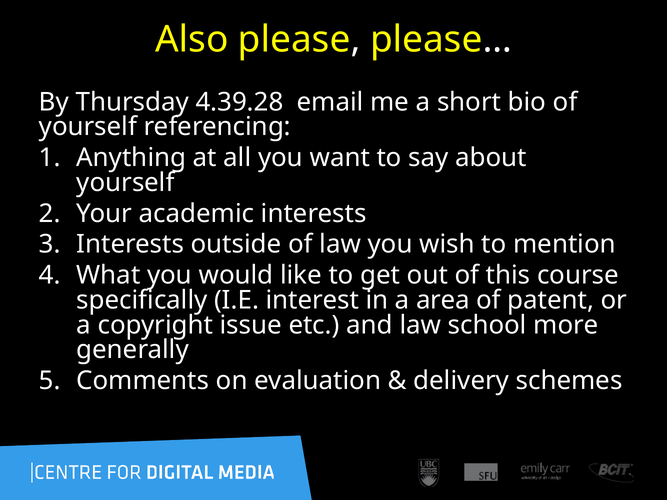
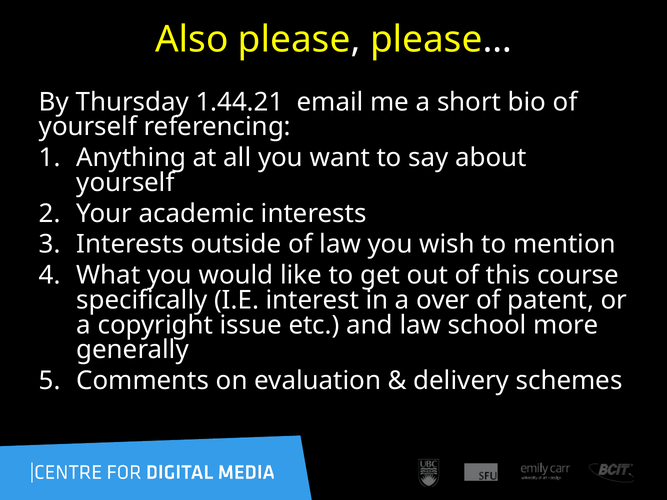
4.39.28: 4.39.28 -> 1.44.21 (239, 102)
area: area -> over (443, 300)
